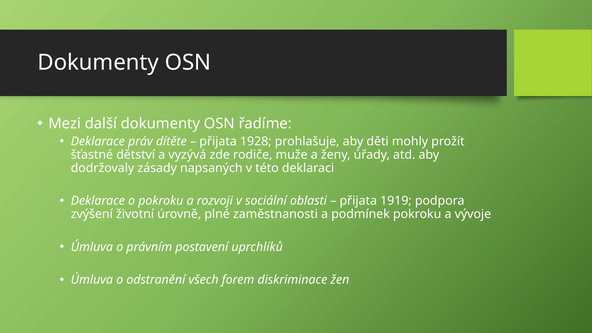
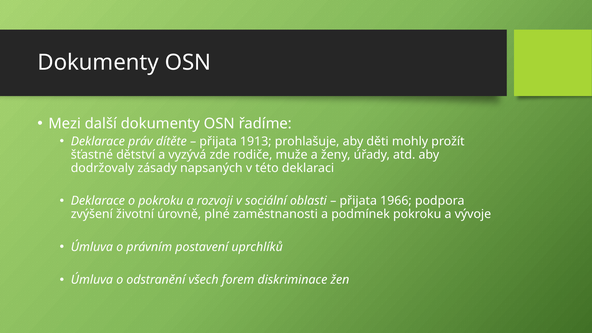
1928: 1928 -> 1913 (256, 141)
1919: 1919 -> 1966 (396, 201)
